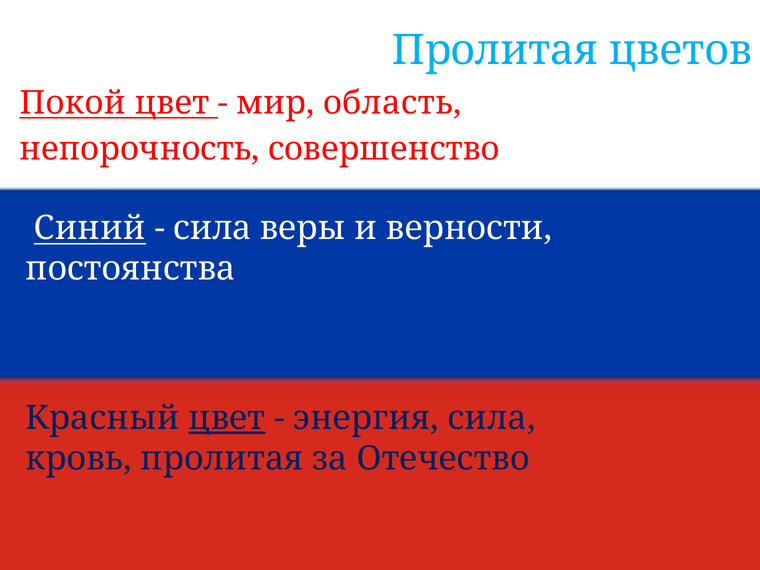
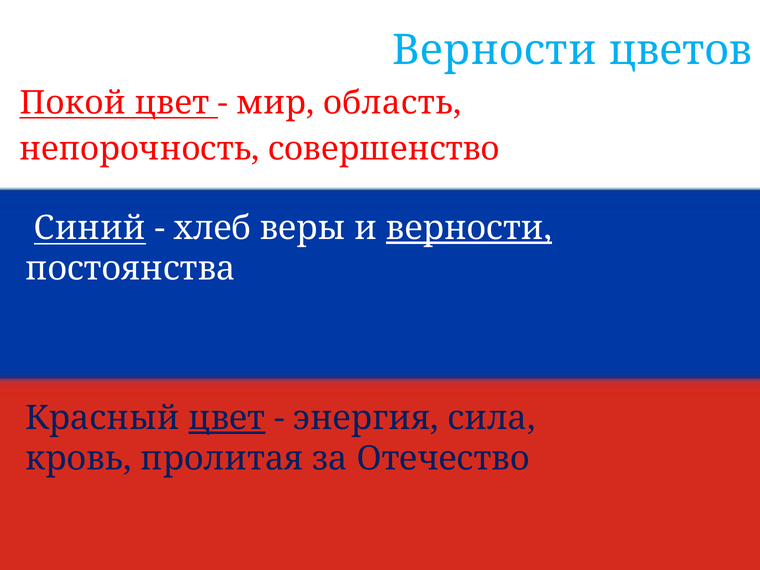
Пролитая: Пролитая -> Верности (495, 50)
сила: сила -> хлеб (212, 228)
верности underline: none -> present (469, 228)
